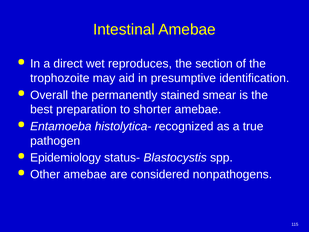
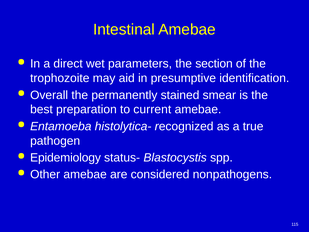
reproduces: reproduces -> parameters (140, 64)
shorter: shorter -> current (152, 109)
